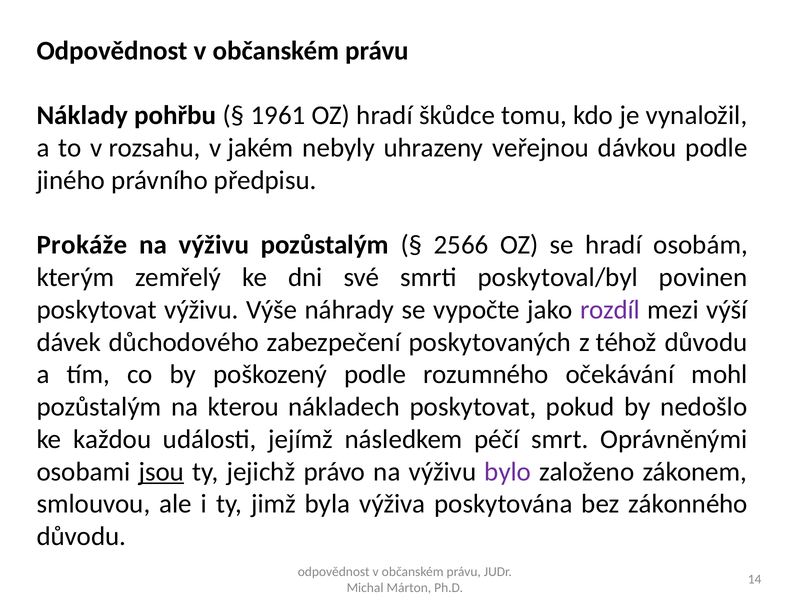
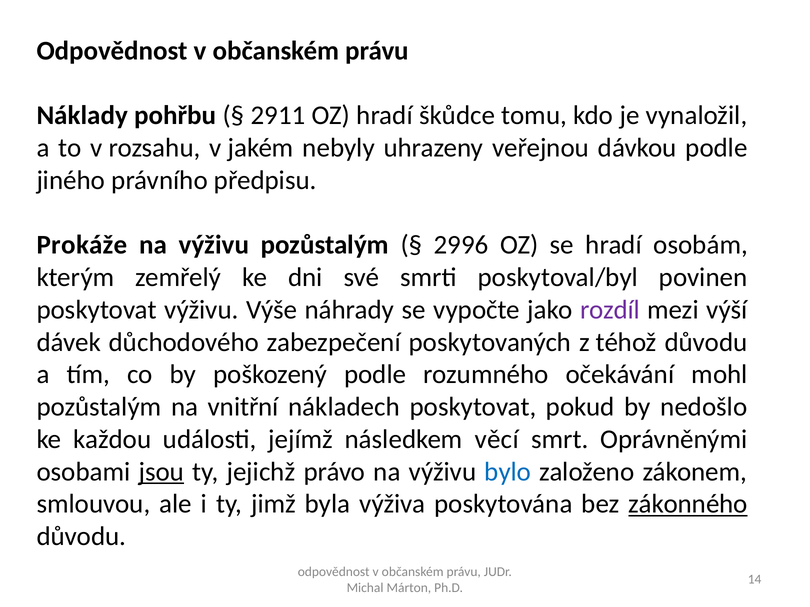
1961: 1961 -> 2911 (278, 116)
2566: 2566 -> 2996 (461, 245)
kterou: kterou -> vnitřní (243, 407)
péčí: péčí -> věcí (497, 440)
bylo colour: purple -> blue (508, 472)
zákonného underline: none -> present (688, 504)
